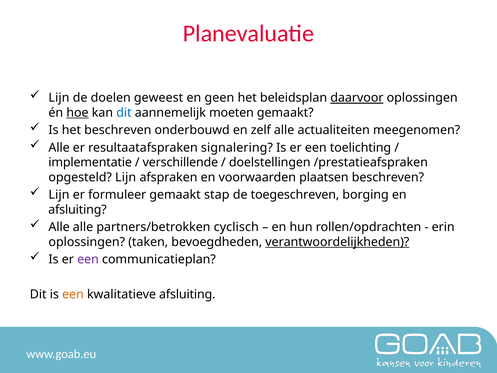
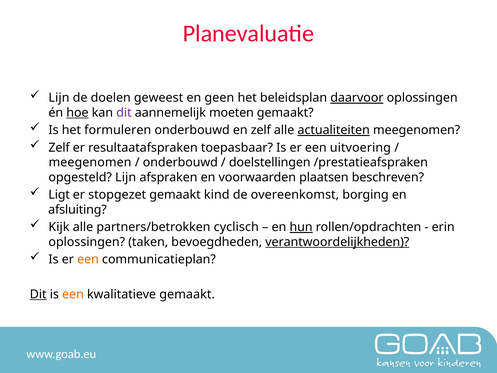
dit colour: blue -> purple (124, 113)
het beschreven: beschreven -> formuleren (118, 130)
actualiteiten underline: none -> present (334, 130)
Alle: Alle -> Zelf (59, 147)
signalering: signalering -> toepasbaar (237, 147)
toelichting: toelichting -> uitvoering (360, 147)
implementatie: implementatie -> meegenomen (90, 162)
verschillende: verschillende -> onderbouwd (180, 162)
Lijn: Lijn -> Ligt (59, 195)
formuleer: formuleer -> stopgezet (117, 195)
stap: stap -> kind (217, 195)
toegeschreven: toegeschreven -> overeenkomst (295, 195)
Alle: Alle -> Kijk (59, 227)
hun underline: none -> present (301, 227)
een colour: purple -> orange (88, 259)
Dit underline: none -> present (38, 294)
kwalitatieve afsluiting: afsluiting -> gemaakt (187, 294)
